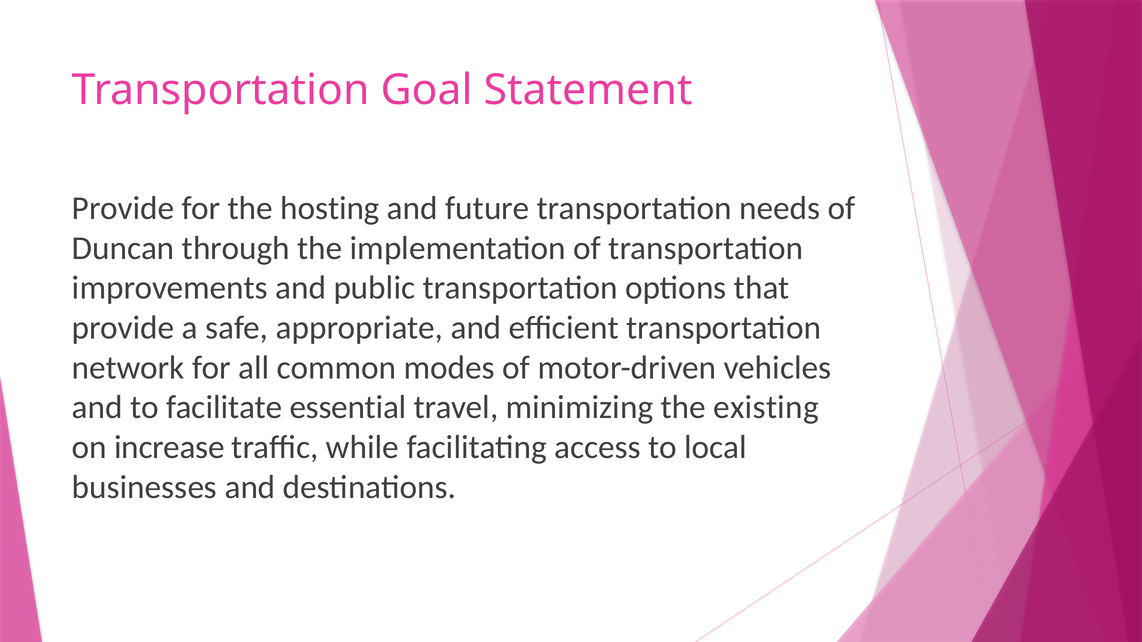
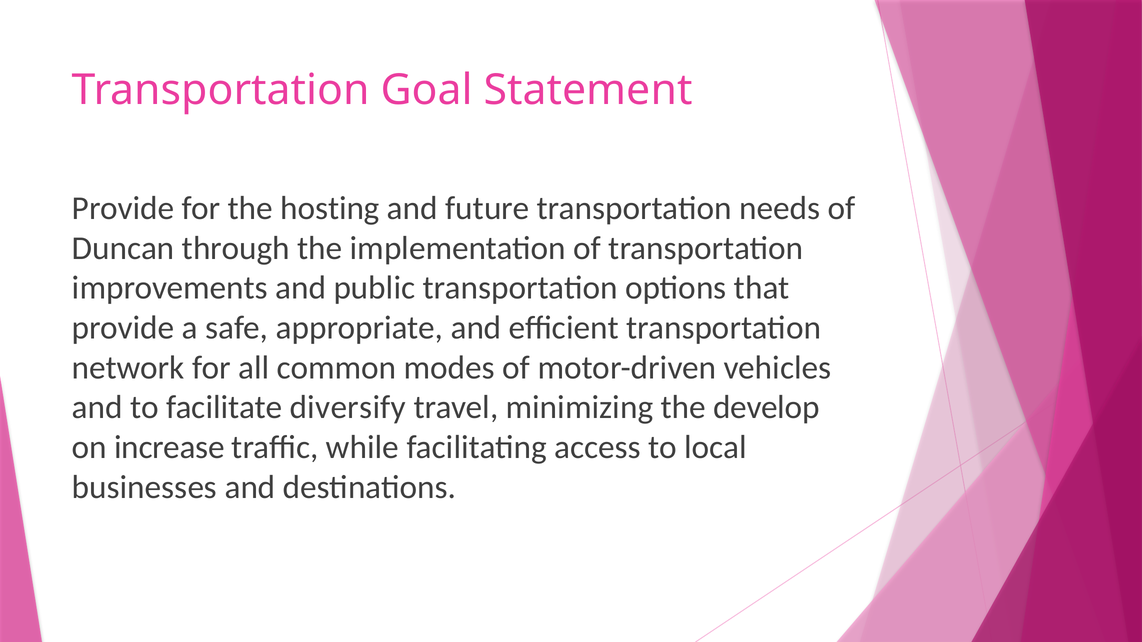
essential: essential -> diversify (348, 408)
existing: existing -> develop (766, 408)
